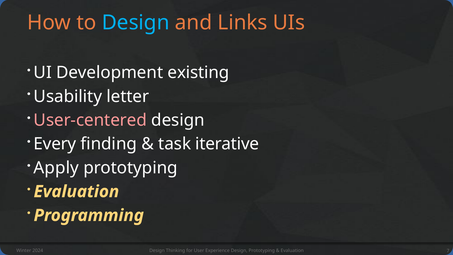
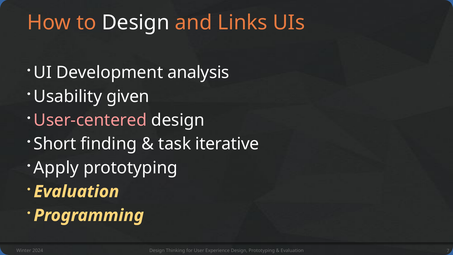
Design colour: light blue -> white (136, 23)
existing: existing -> analysis (198, 73)
letter: letter -> given (128, 96)
Every: Every -> Short (55, 144)
